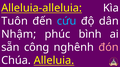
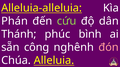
Tuôn: Tuôn -> Phán (15, 21)
cứu colour: light blue -> light green (67, 21)
Nhậm: Nhậm -> Thánh (19, 34)
